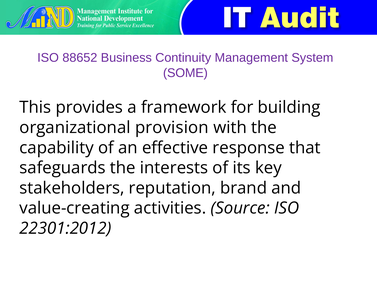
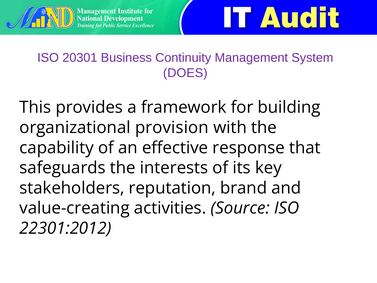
88652: 88652 -> 20301 (80, 58)
SOME: SOME -> DOES (185, 73)
